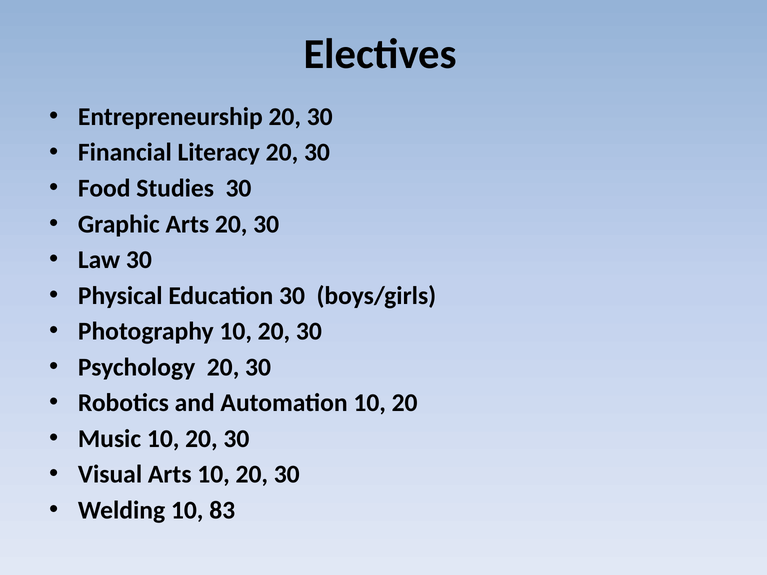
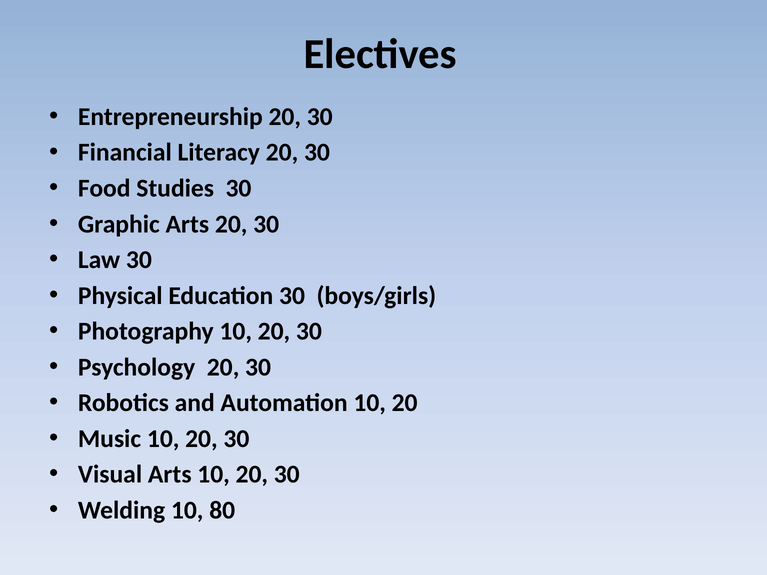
83: 83 -> 80 (222, 510)
